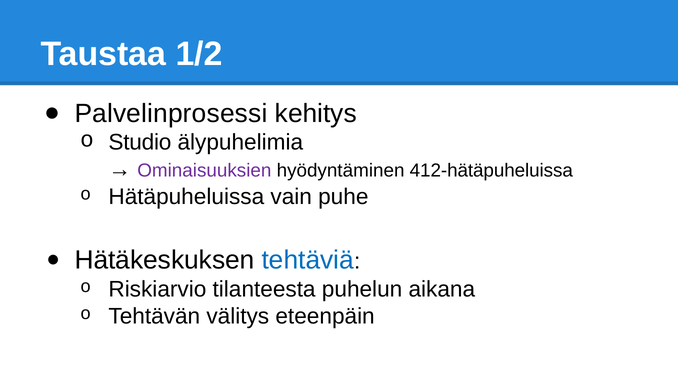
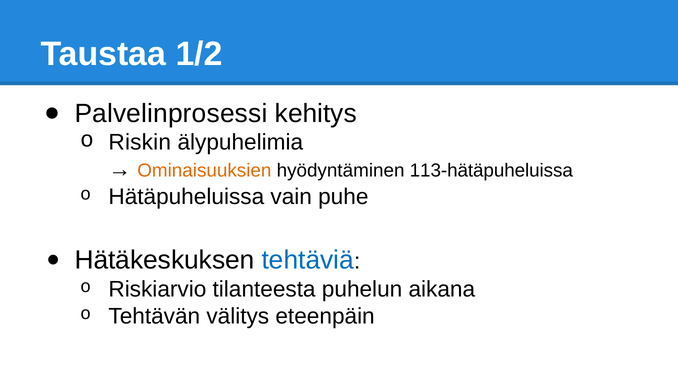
Studio: Studio -> Riskin (140, 143)
Ominaisuuksien colour: purple -> orange (204, 171)
412-hätäpuheluissa: 412-hätäpuheluissa -> 113-hätäpuheluissa (491, 171)
